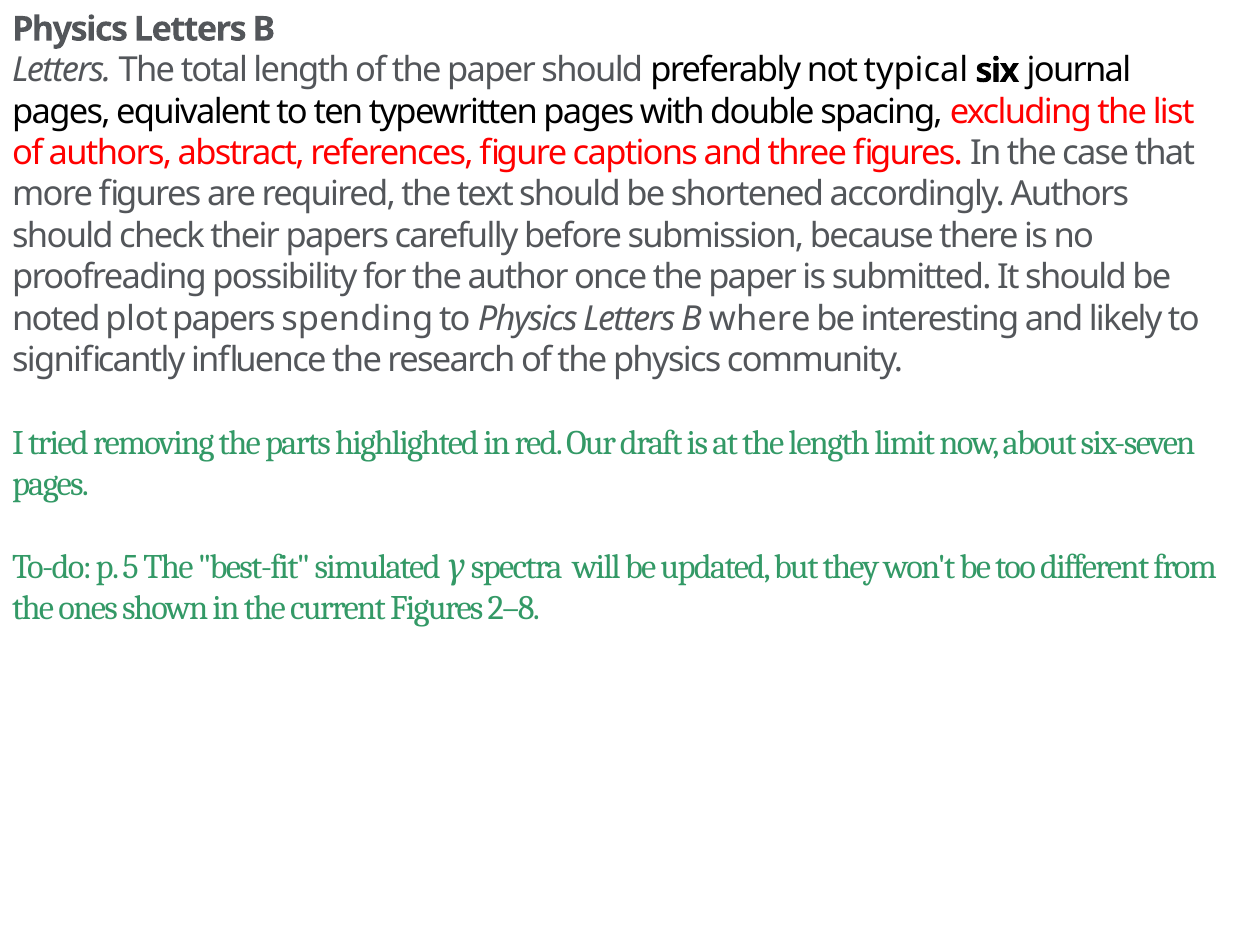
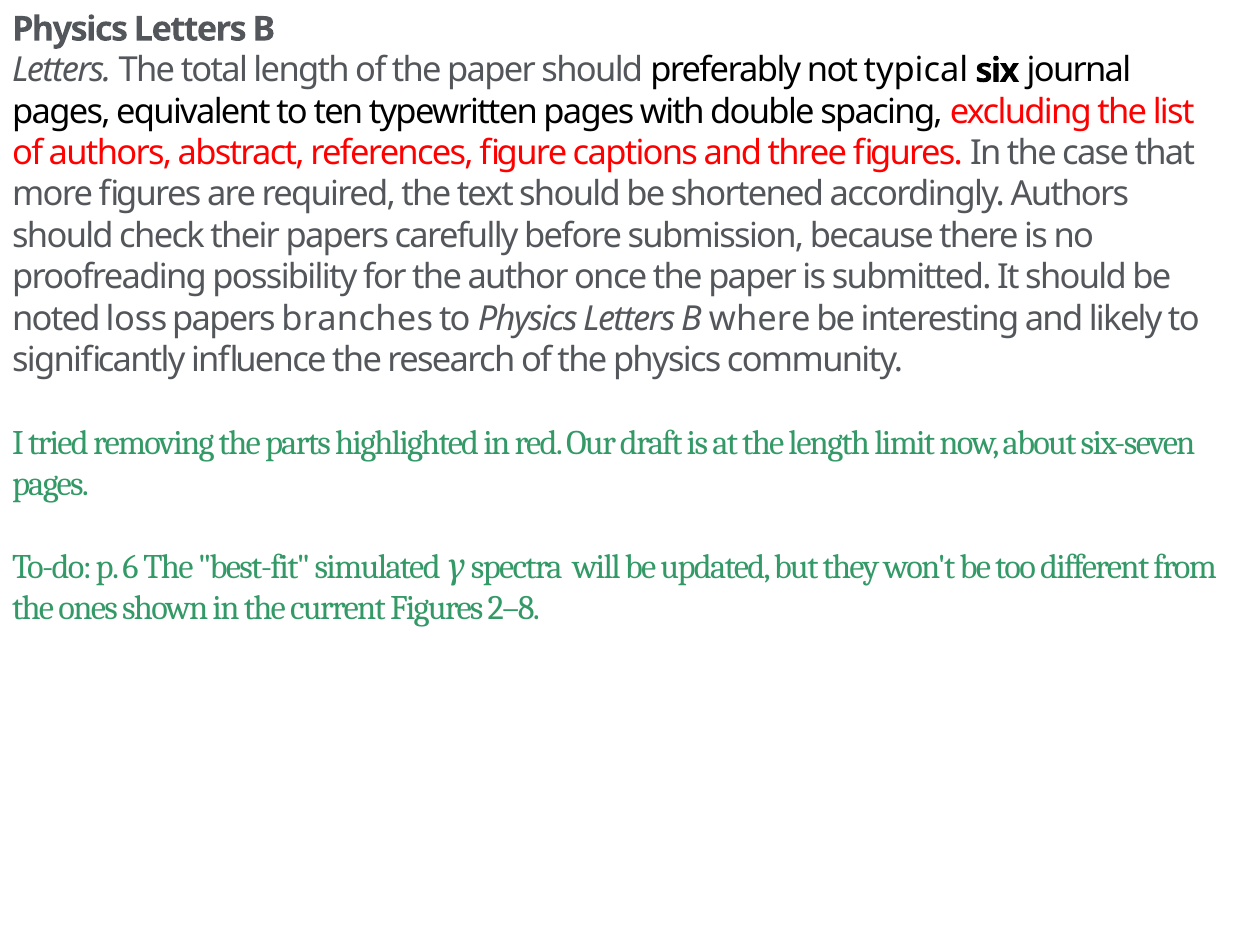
plot: plot -> loss (137, 319)
spending: spending -> branches (357, 319)
5: 5 -> 6 (131, 567)
